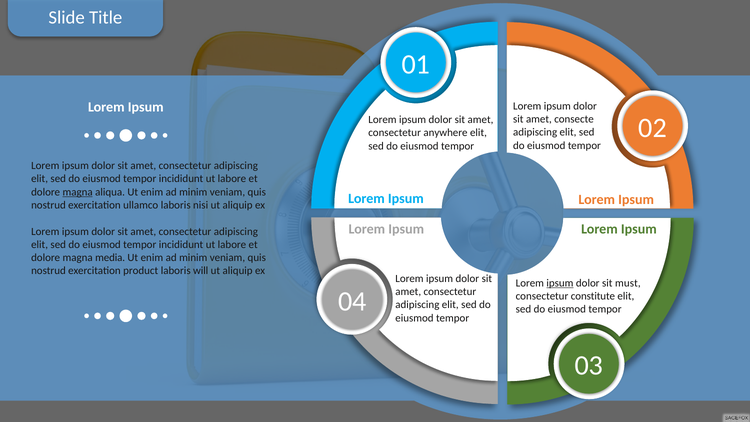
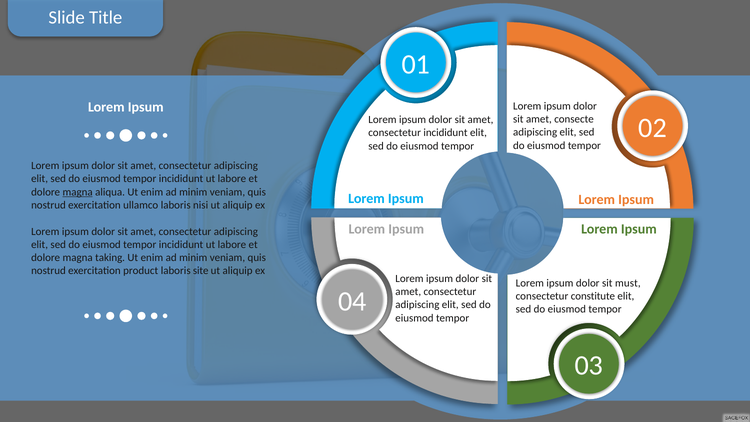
consectetur anywhere: anywhere -> incididunt (445, 133)
media: media -> taking (110, 258)
will: will -> site (201, 271)
ipsum underline: present -> none (560, 283)
